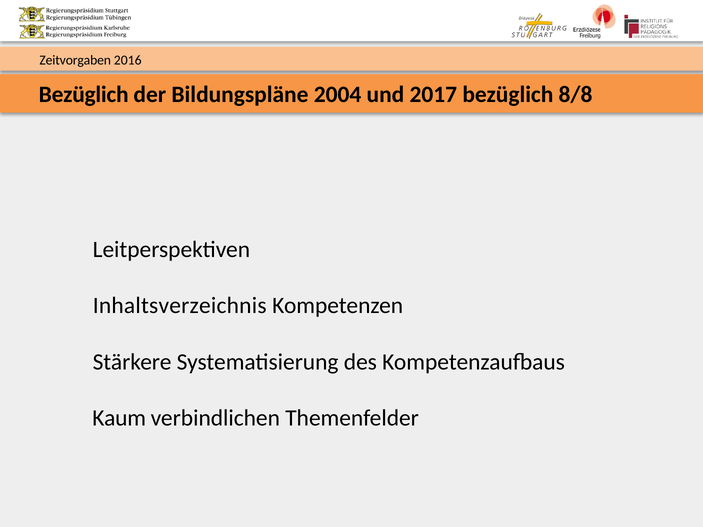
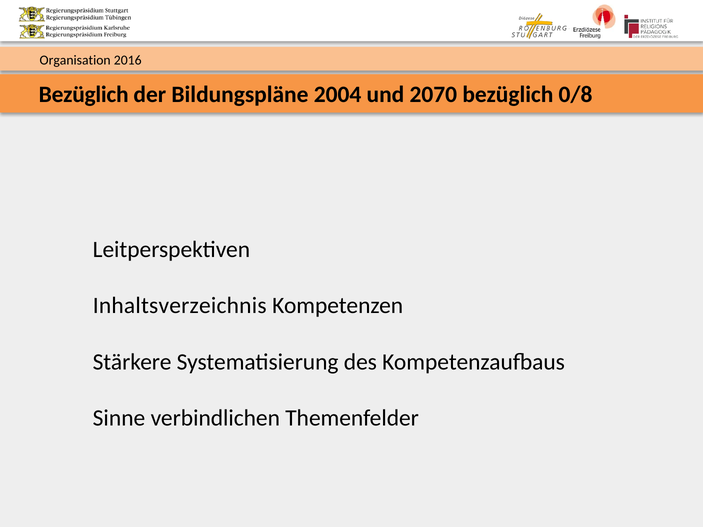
Zeitvorgaben: Zeitvorgaben -> Organisation (75, 60)
2017: 2017 -> 2070 (433, 95)
8/8: 8/8 -> 0/8 (576, 95)
Kaum: Kaum -> Sinne (119, 418)
